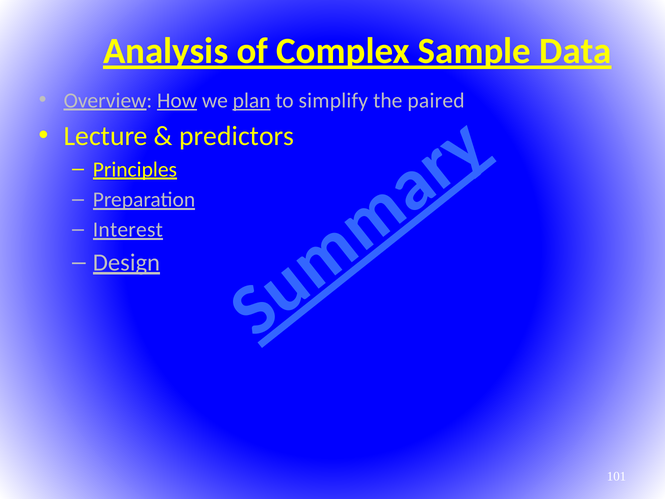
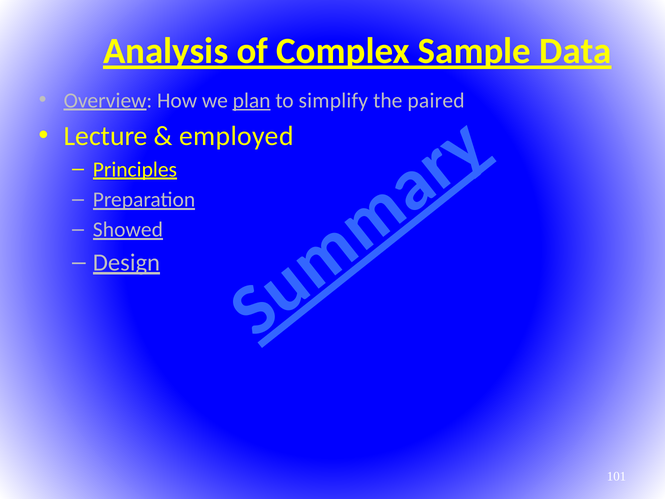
How underline: present -> none (177, 100)
predictors: predictors -> employed (237, 136)
Interest: Interest -> Showed (128, 230)
